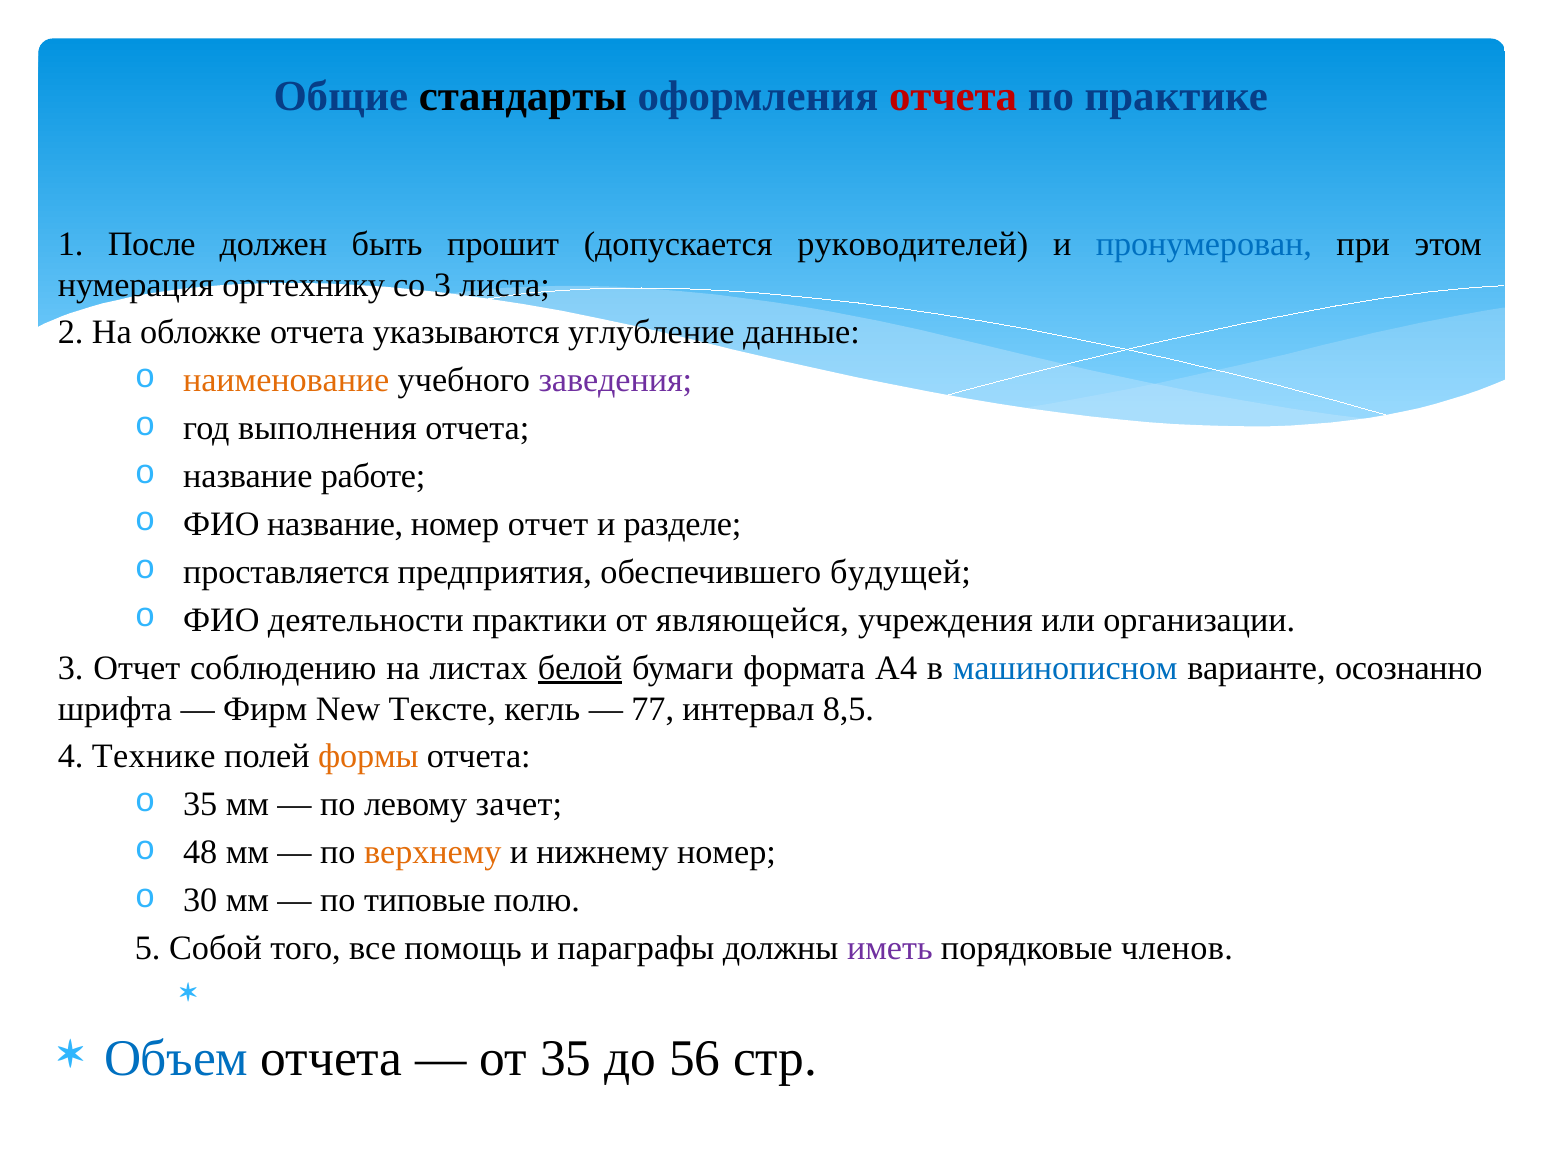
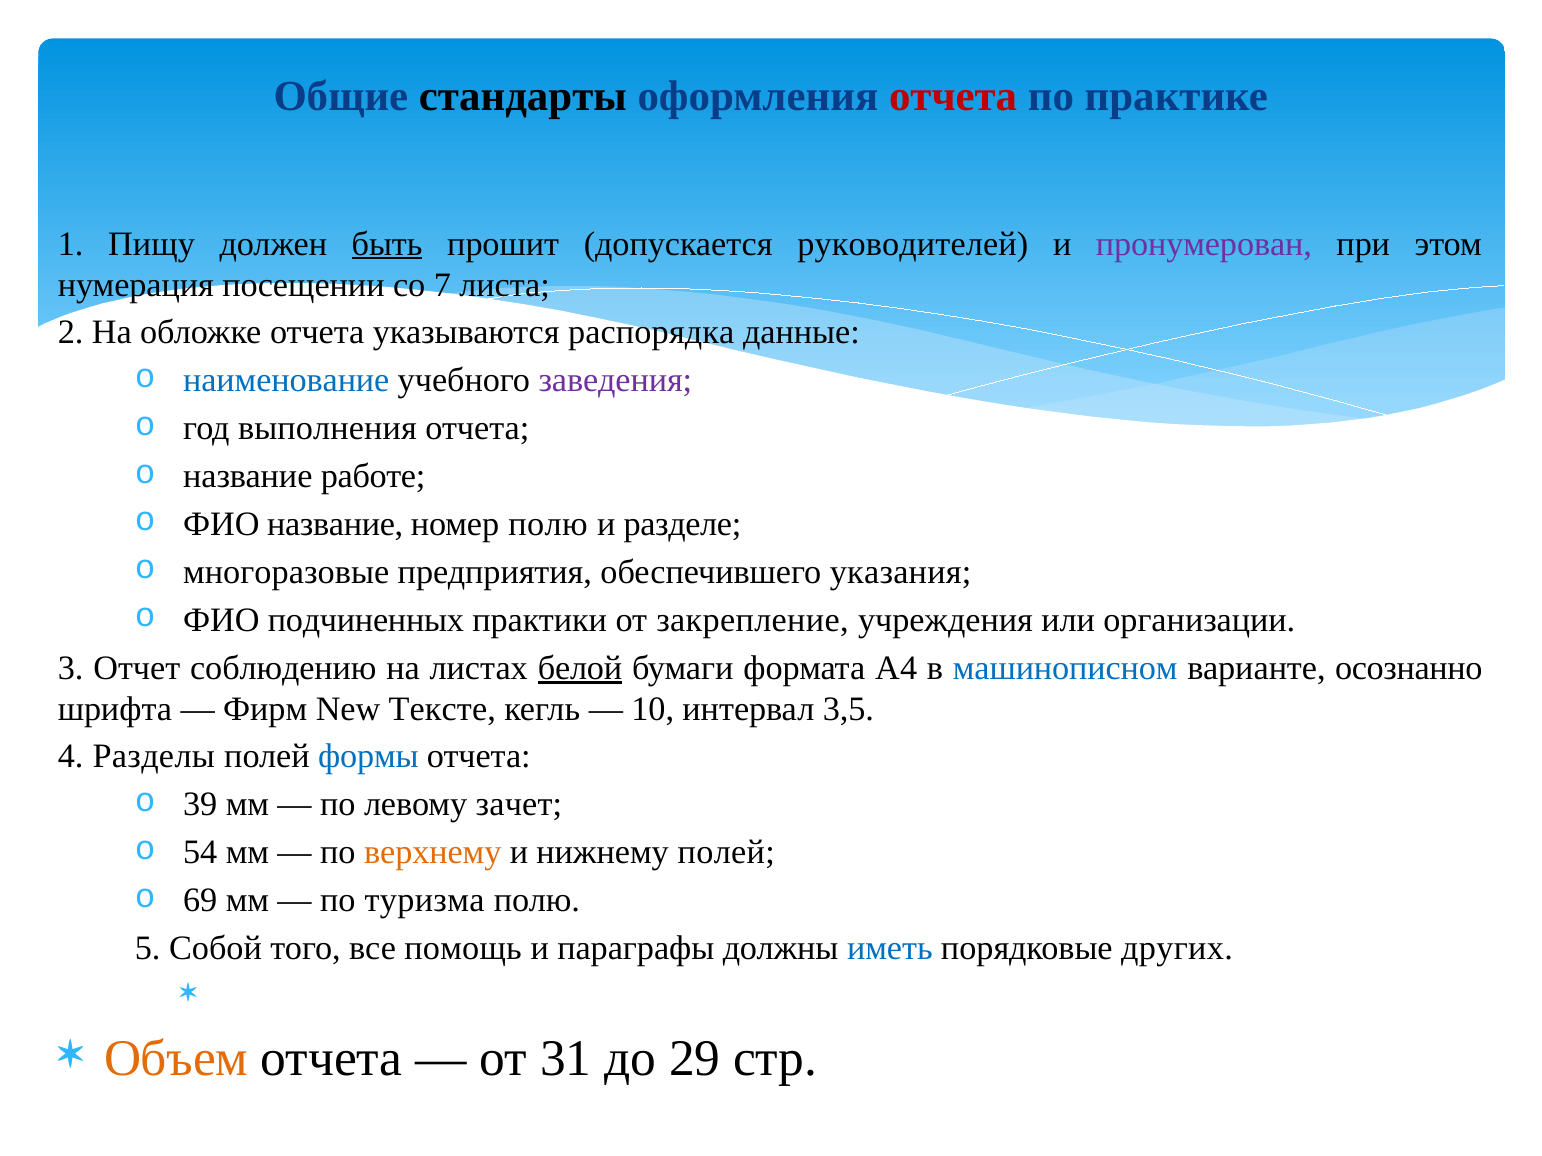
После: После -> Пищу (152, 244)
быть underline: none -> present (387, 244)
пронумерован colour: blue -> purple (1204, 244)
оргтехнику: оргтехнику -> посещении (304, 285)
со 3: 3 -> 7 (442, 285)
углубление: углубление -> распорядка (651, 333)
наименование colour: orange -> blue (286, 381)
номер отчет: отчет -> полю (548, 524)
проставляется: проставляется -> многоразовые (286, 572)
будущей: будущей -> указания (901, 572)
деятельности: деятельности -> подчиненных (366, 620)
являющейся: являющейся -> закрепление (752, 620)
77: 77 -> 10 (653, 709)
8,5: 8,5 -> 3,5 (848, 709)
Технике: Технике -> Разделы (154, 757)
формы colour: orange -> blue (368, 757)
35: 35 -> 39 (200, 805)
48: 48 -> 54 (200, 853)
нижнему номер: номер -> полей (726, 853)
30: 30 -> 69 (200, 901)
типовые: типовые -> туризма (425, 901)
иметь colour: purple -> blue (890, 949)
членов: членов -> других (1177, 949)
Объем colour: blue -> orange (176, 1059)
от 35: 35 -> 31 (566, 1059)
56: 56 -> 29 (695, 1059)
